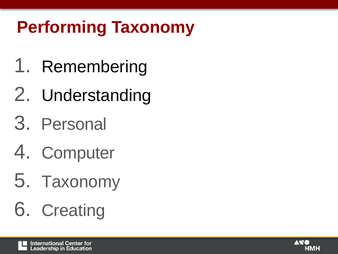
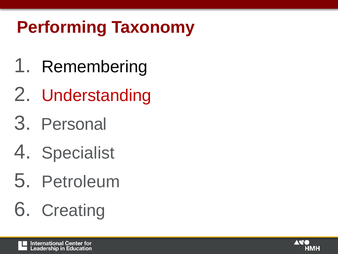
Understanding colour: black -> red (96, 95)
Computer: Computer -> Specialist (78, 153)
Taxonomy: Taxonomy -> Petroleum (81, 181)
